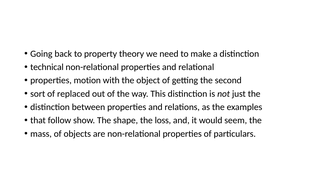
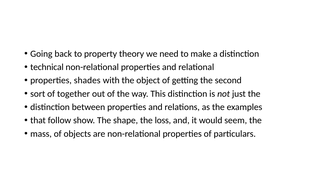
motion: motion -> shades (87, 81)
replaced: replaced -> together (74, 94)
